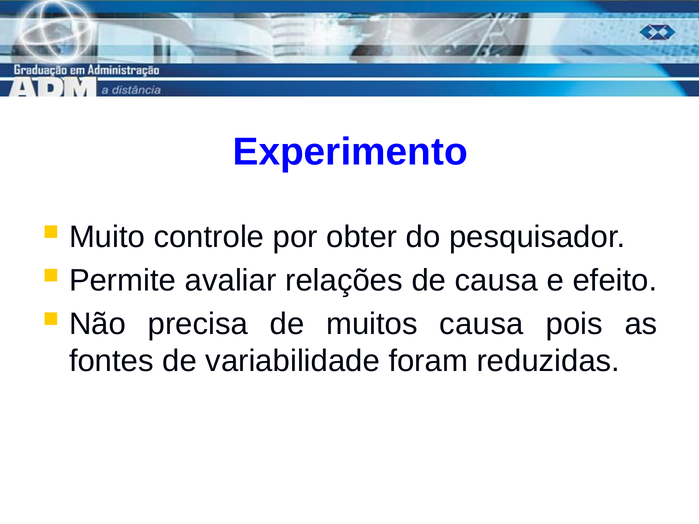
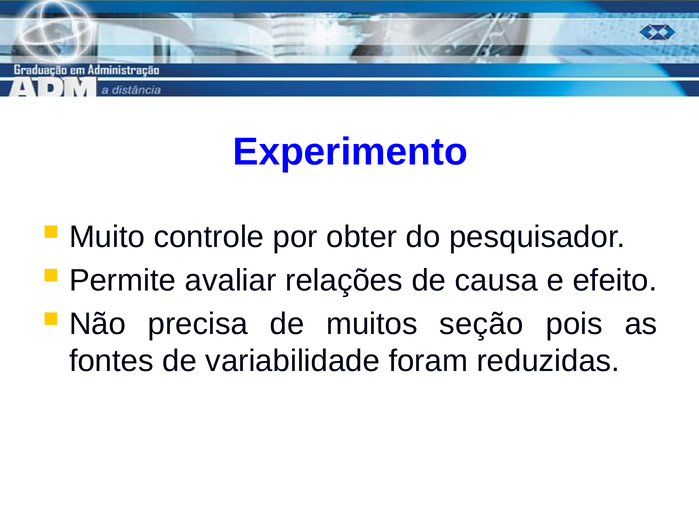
muitos causa: causa -> seção (482, 324)
